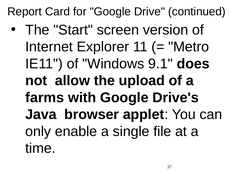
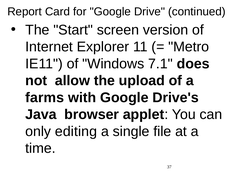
9.1: 9.1 -> 7.1 (160, 64)
enable: enable -> editing (76, 131)
